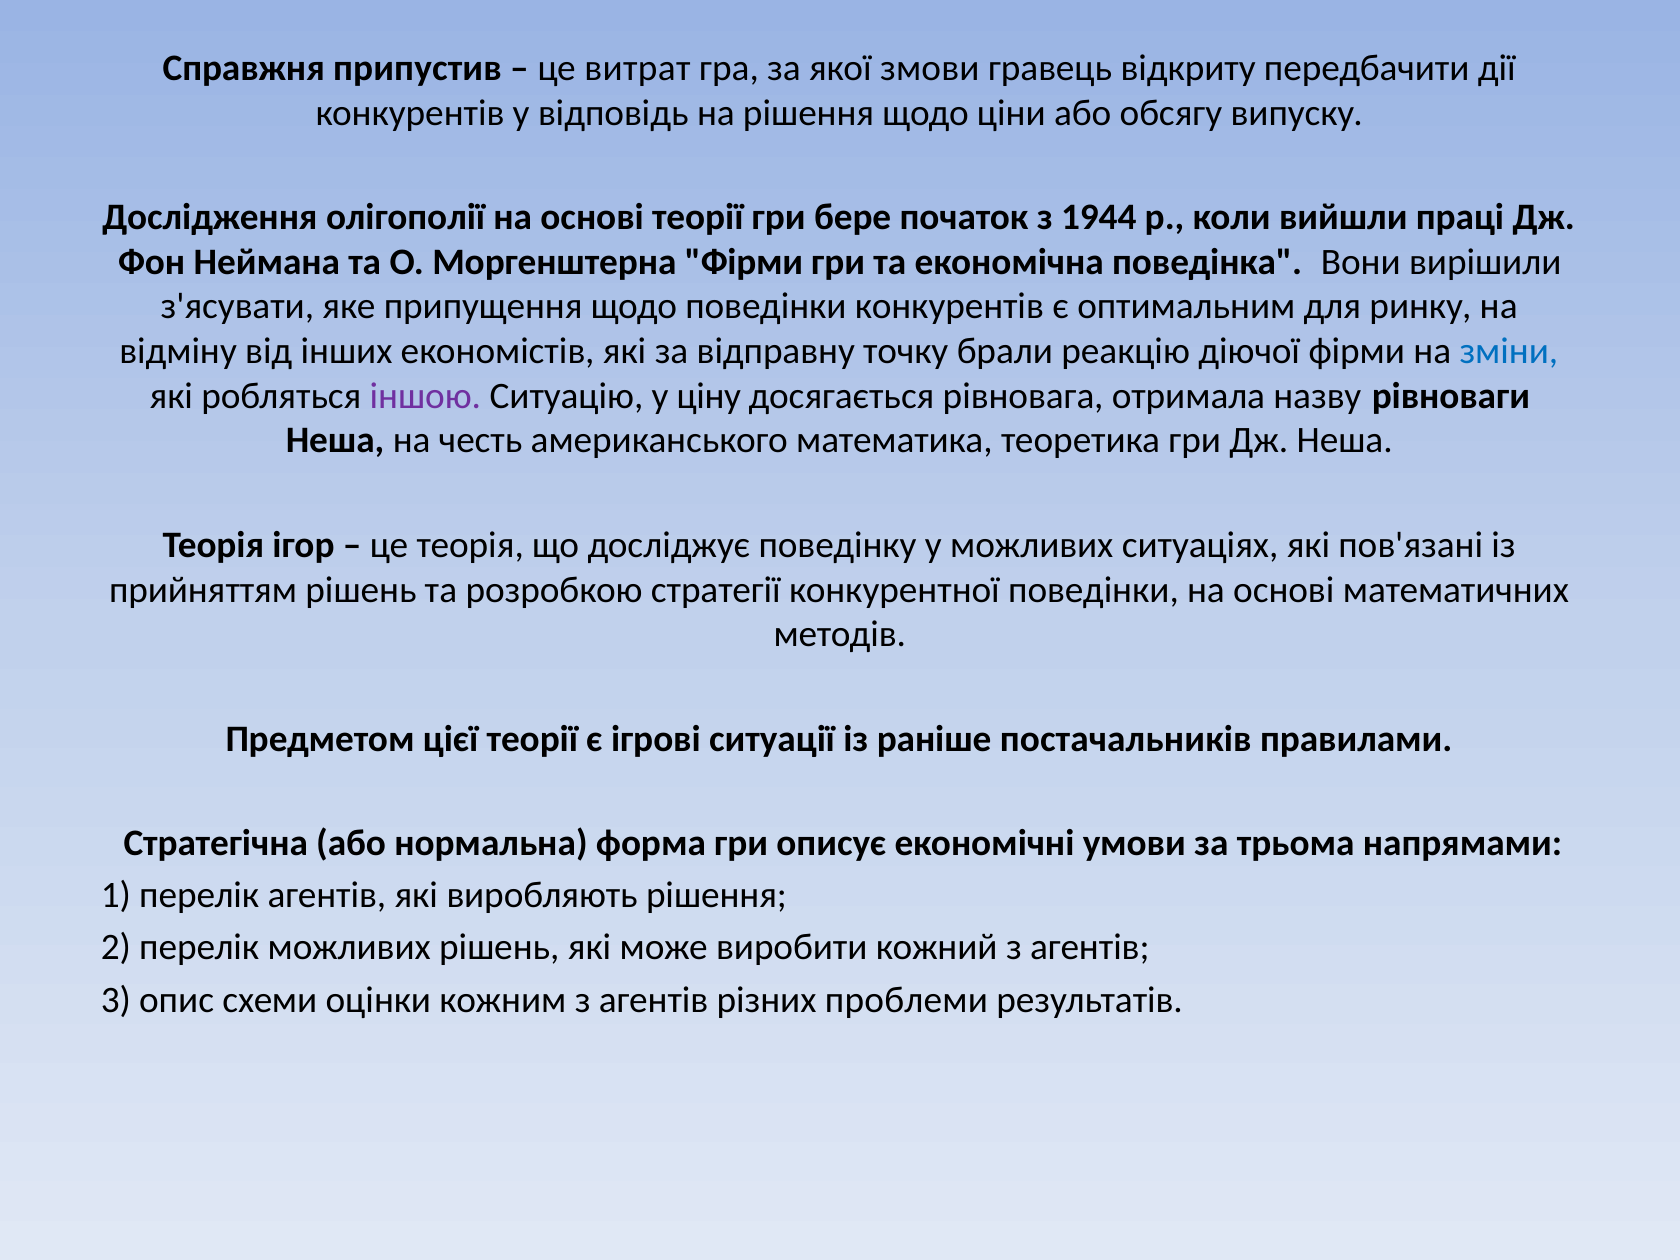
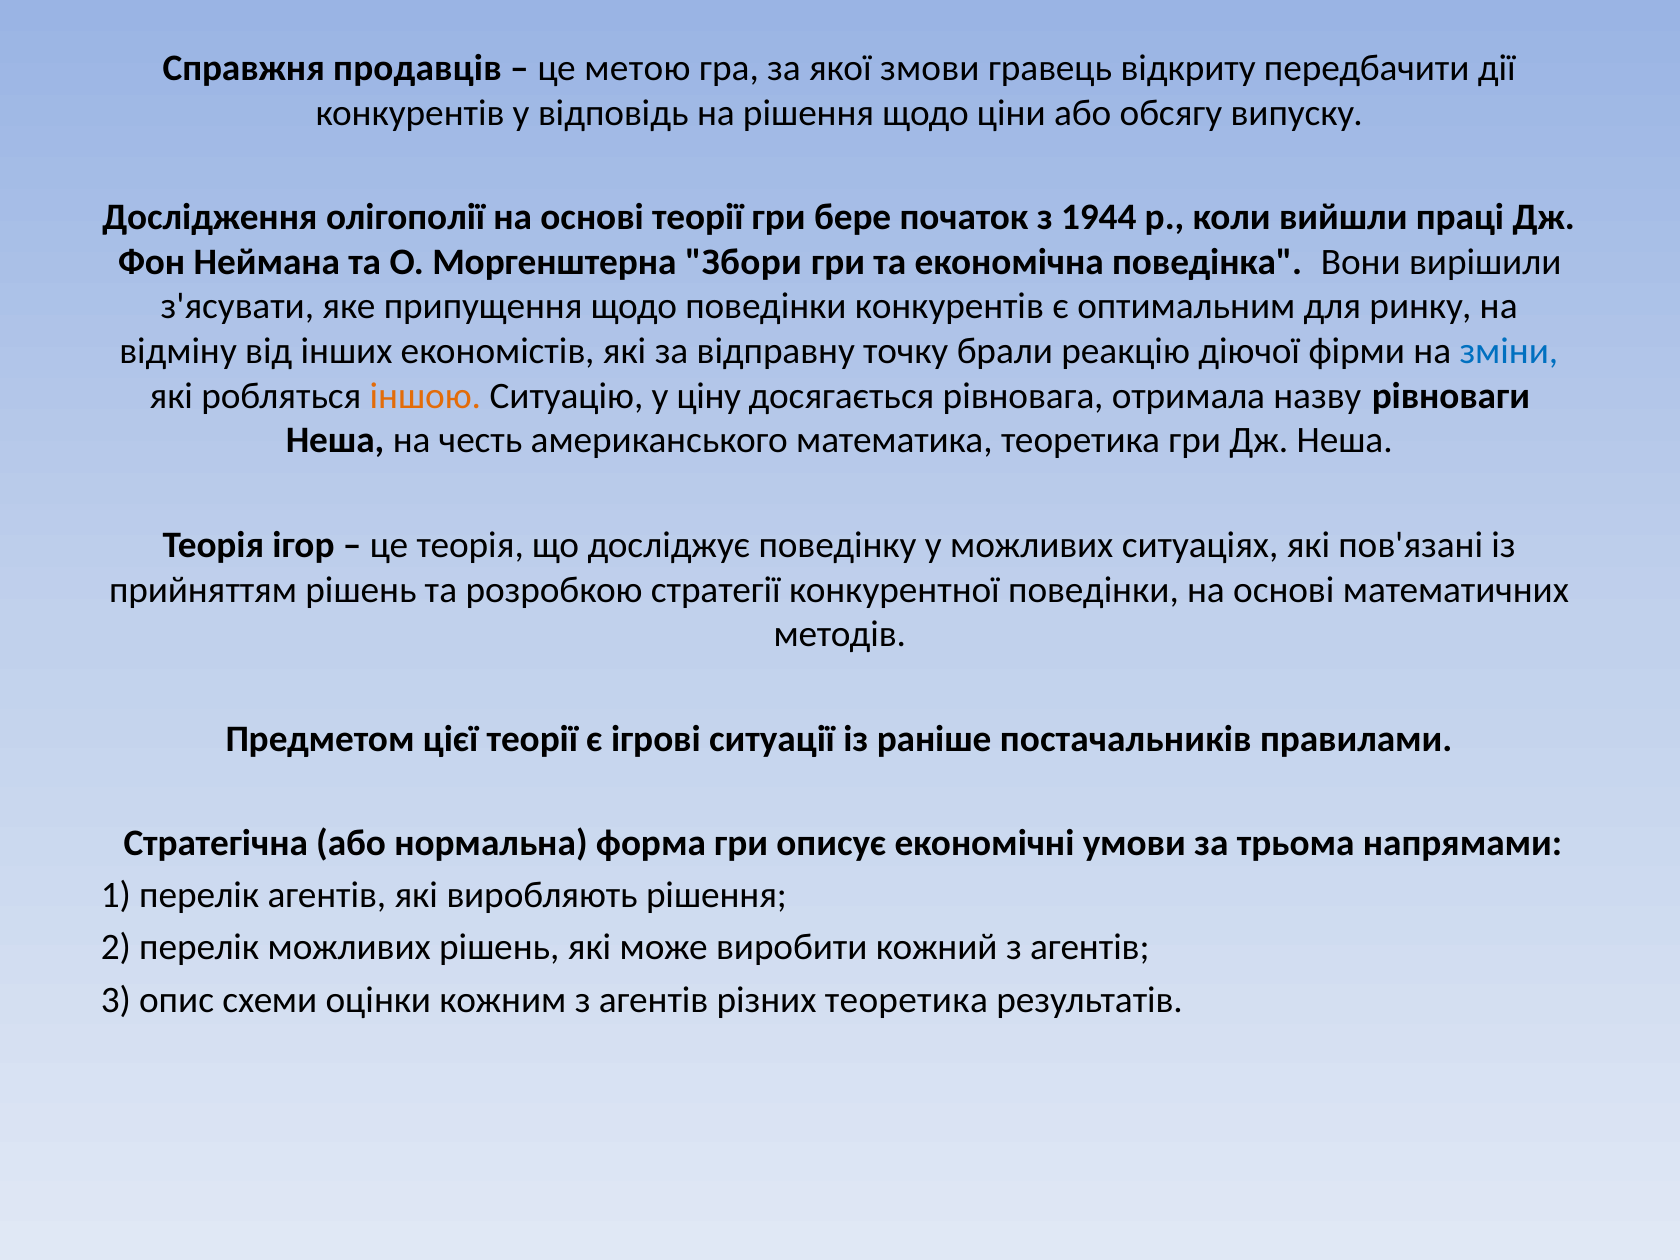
припустив: припустив -> продавців (417, 68)
витрат: витрат -> метою (637, 68)
Моргенштерна Фірми: Фірми -> Збори (744, 262)
іншою colour: purple -> orange (425, 396)
різних проблеми: проблеми -> теоретика (906, 1000)
